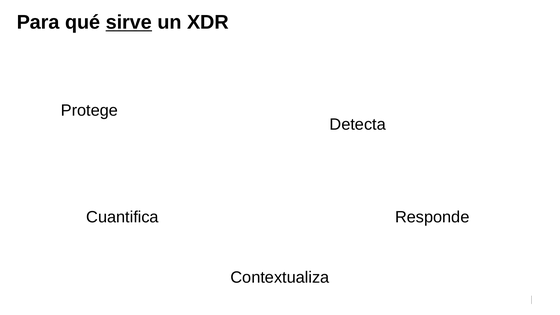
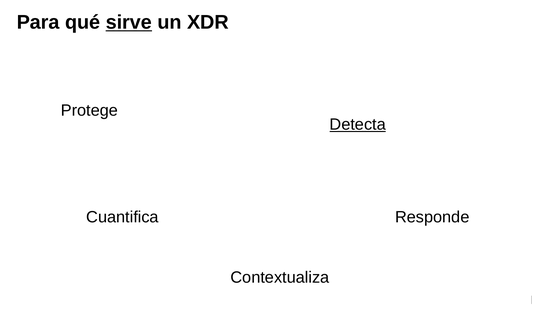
Detecta underline: none -> present (358, 125)
